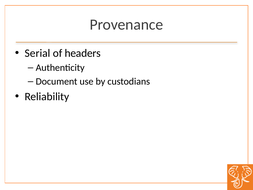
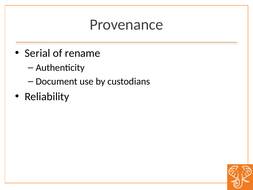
headers: headers -> rename (83, 53)
